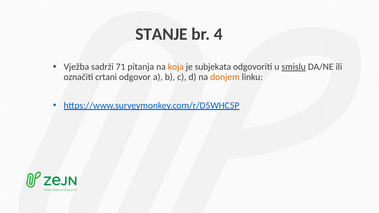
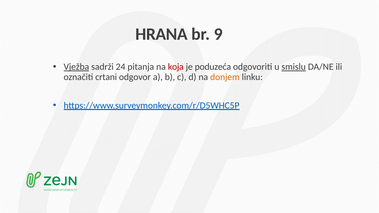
STANJE: STANJE -> HRANA (162, 34)
4: 4 -> 9 (218, 34)
Vježba underline: none -> present (76, 67)
71: 71 -> 24 (121, 67)
koja colour: orange -> red (176, 67)
subjekata: subjekata -> poduzeća (213, 67)
